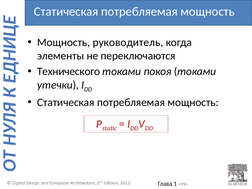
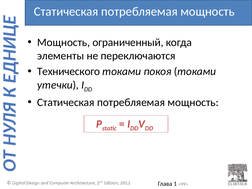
руководитель: руководитель -> ограниченный (128, 42)
